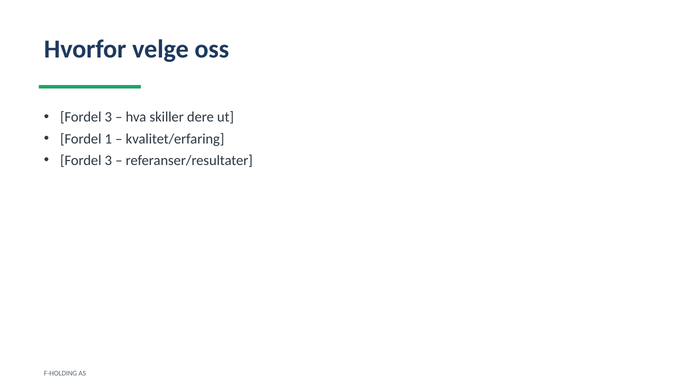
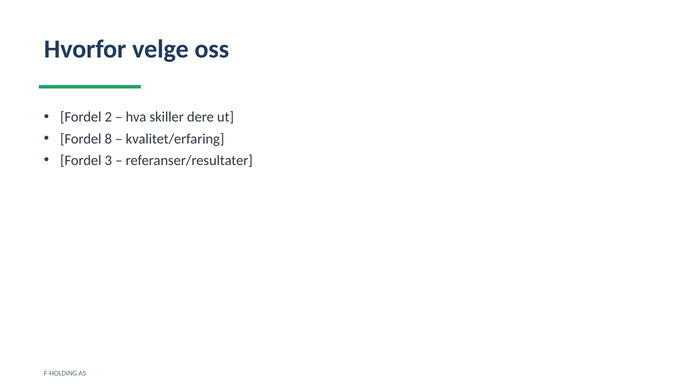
3: 3 -> 2 (108, 117)
1: 1 -> 8 (108, 139)
